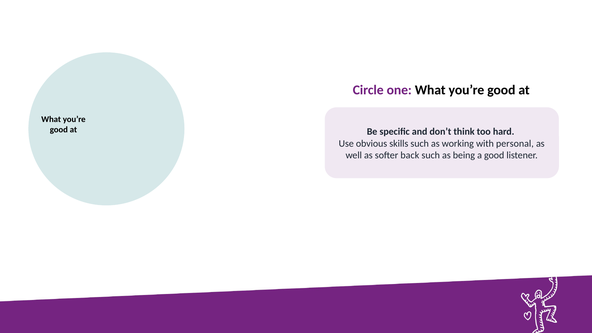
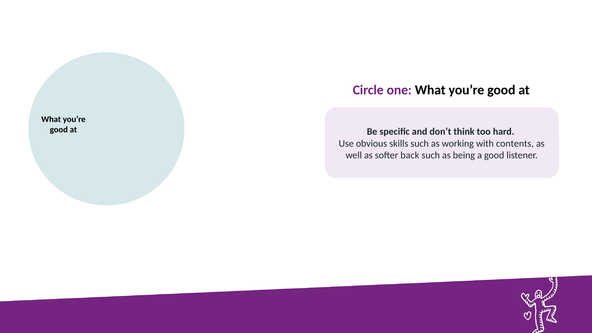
personal: personal -> contents (515, 143)
